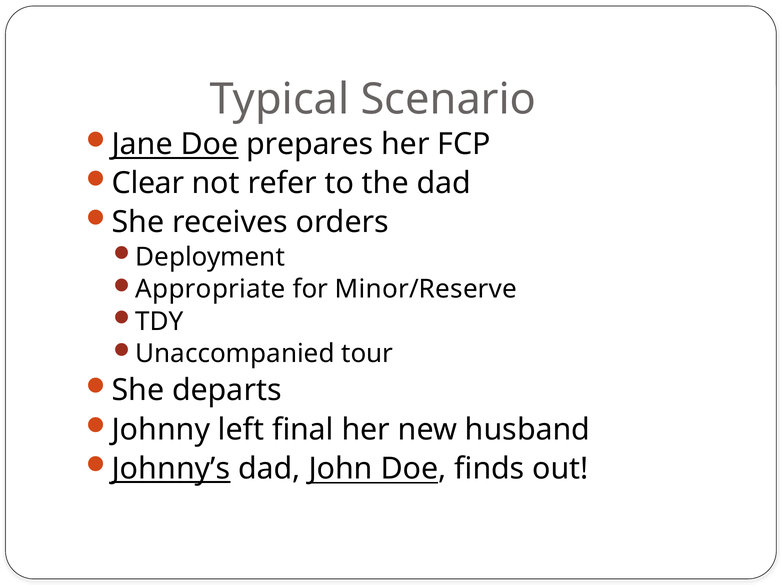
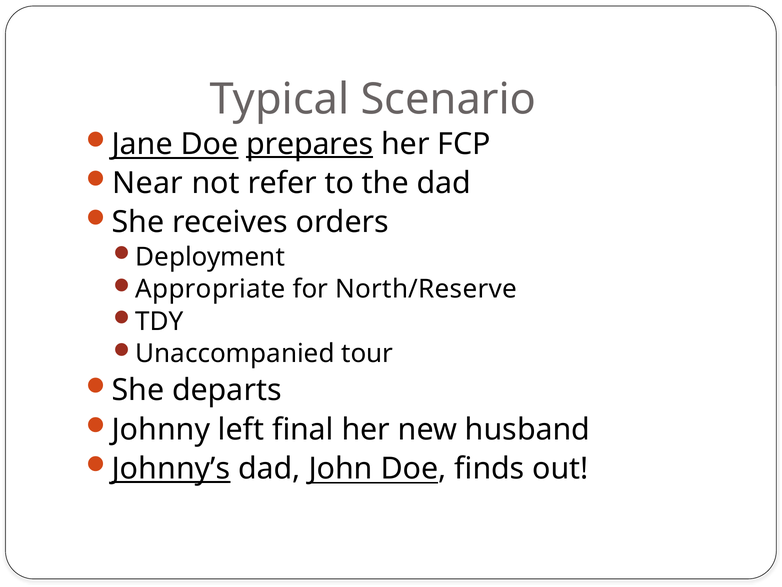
prepares underline: none -> present (310, 144)
Clear: Clear -> Near (148, 183)
Minor/Reserve: Minor/Reserve -> North/Reserve (426, 289)
